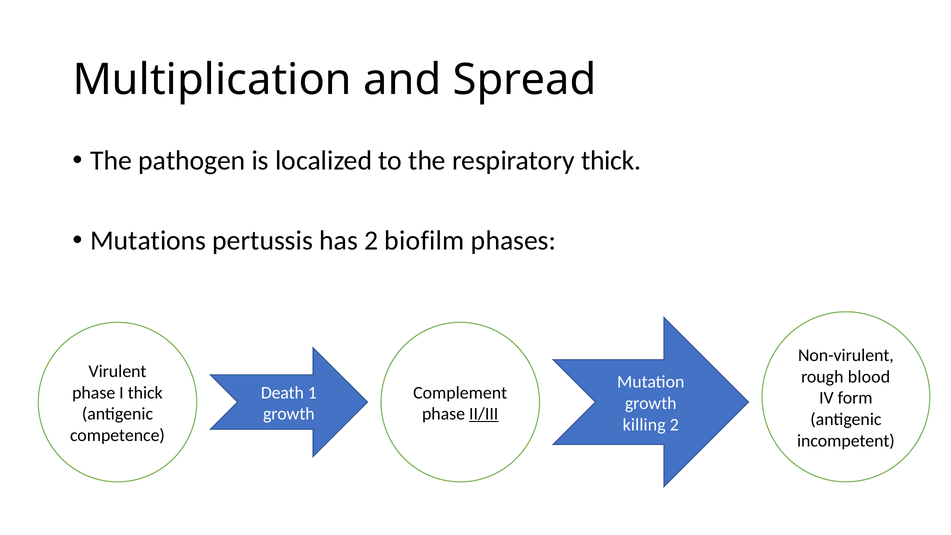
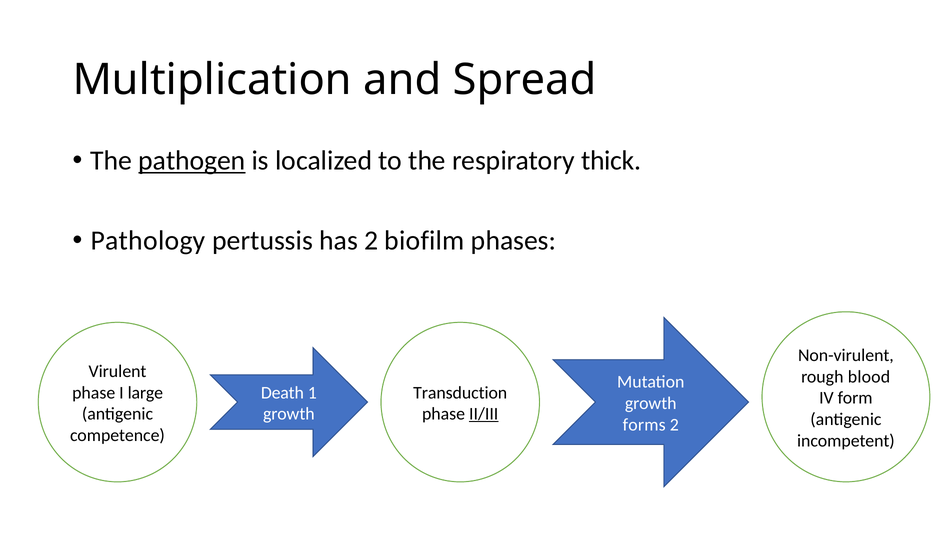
pathogen underline: none -> present (192, 161)
Mutations: Mutations -> Pathology (148, 241)
I thick: thick -> large (145, 393)
Complement: Complement -> Transduction (460, 393)
killing: killing -> forms (644, 425)
